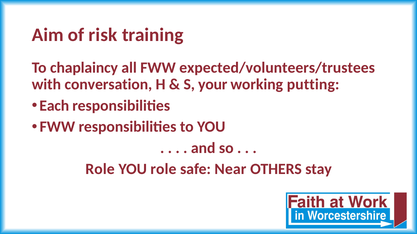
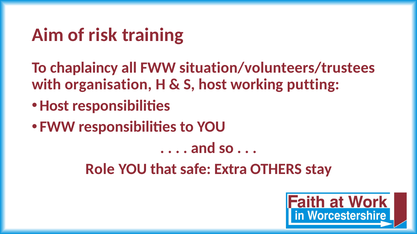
expected/volunteers/trustees: expected/volunteers/trustees -> situation/volunteers/trustees (277, 68)
conversation: conversation -> organisation (108, 85)
S your: your -> host (213, 85)
Each: Each -> Host (54, 106)
YOU role: role -> that (164, 170)
Near: Near -> Extra (231, 170)
